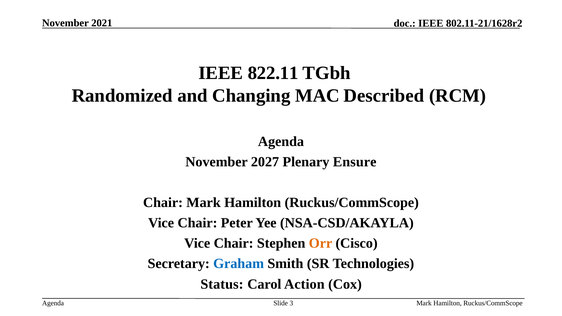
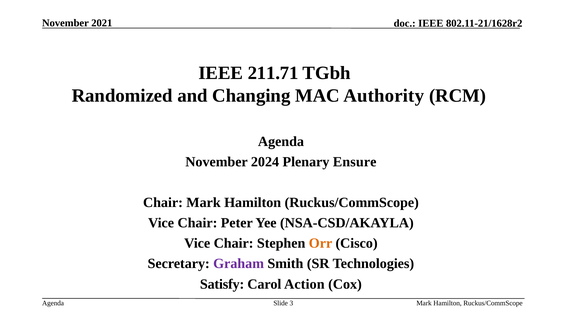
822.11: 822.11 -> 211.71 (273, 73)
Described: Described -> Authority (384, 96)
2027: 2027 -> 2024 (265, 162)
Graham colour: blue -> purple (239, 264)
Status: Status -> Satisfy (222, 284)
